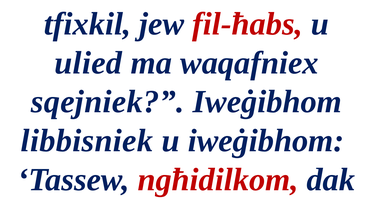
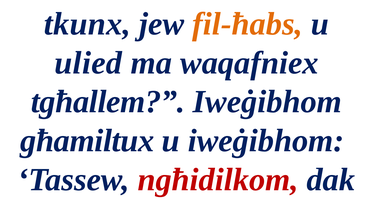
tfixkil: tfixkil -> tkunx (87, 24)
fil-ħabs colour: red -> orange (247, 24)
sqejniek: sqejniek -> tgħallem (108, 102)
libbisniek: libbisniek -> għamiltux (87, 141)
